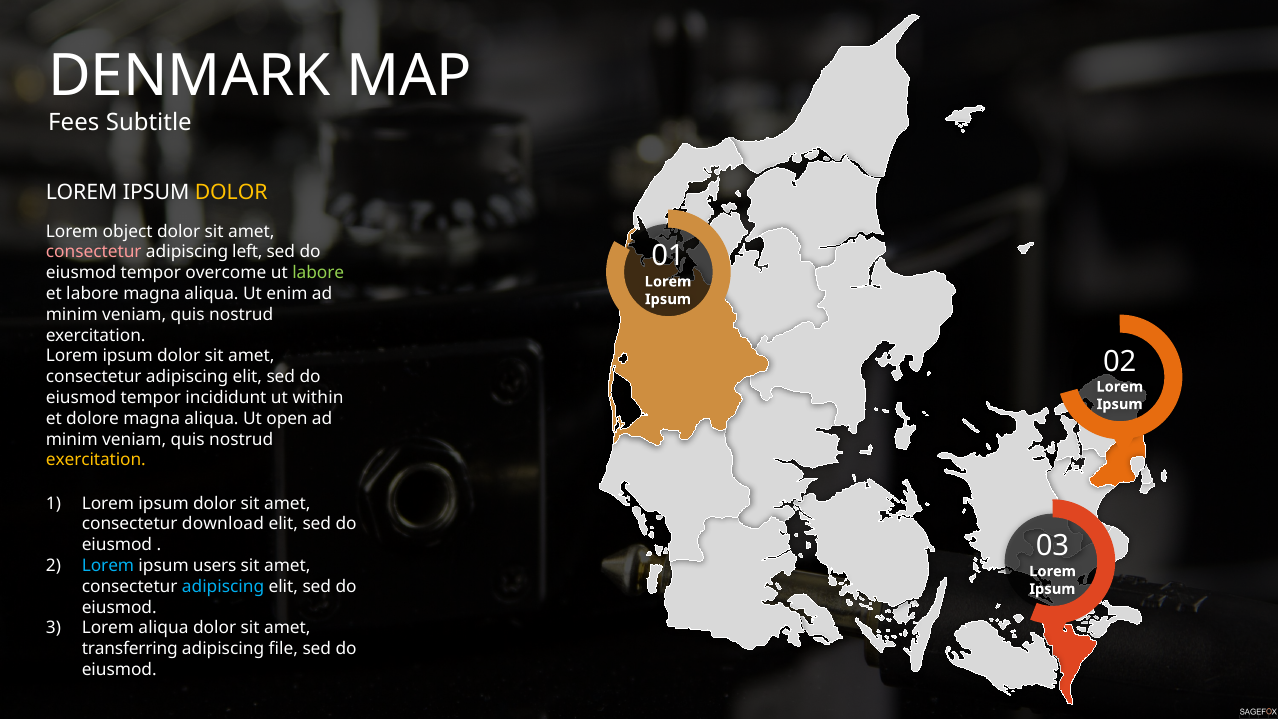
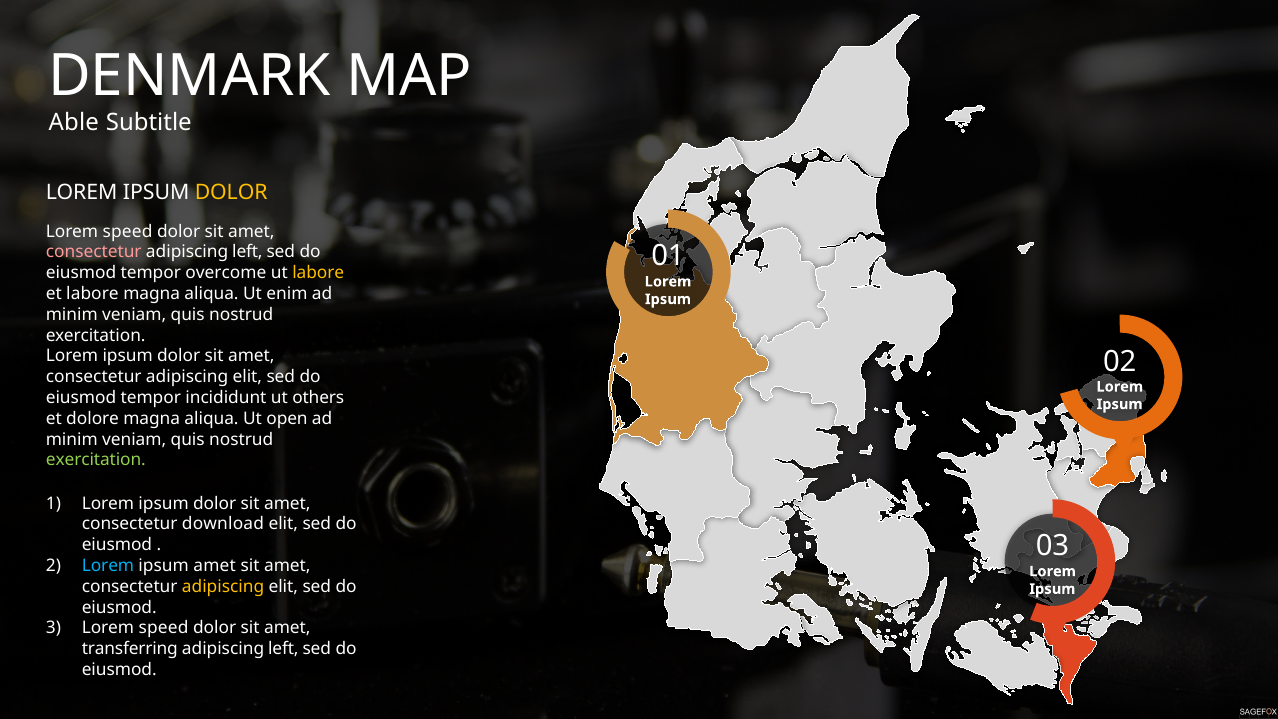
Fees: Fees -> Able (74, 123)
object: object -> speed (128, 231)
labore colour: light green -> yellow (318, 273)
within: within -> others (318, 398)
exercitation colour: yellow -> light green (96, 460)
ipsum users: users -> amet (215, 566)
adipiscing colour: light blue -> yellow (223, 586)
aliqua: aliqua -> speed (164, 628)
file: file -> left (283, 649)
